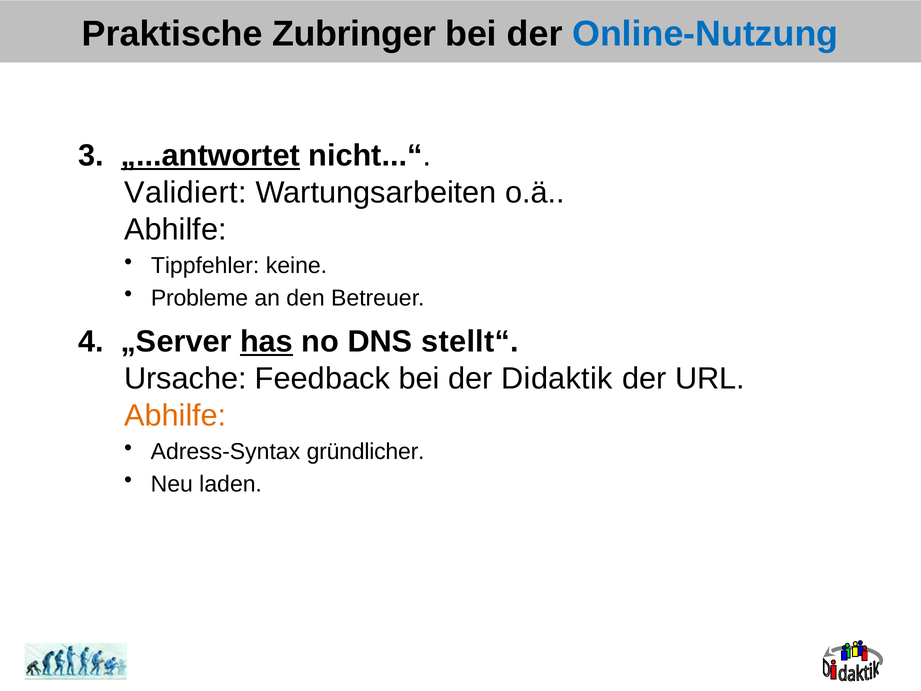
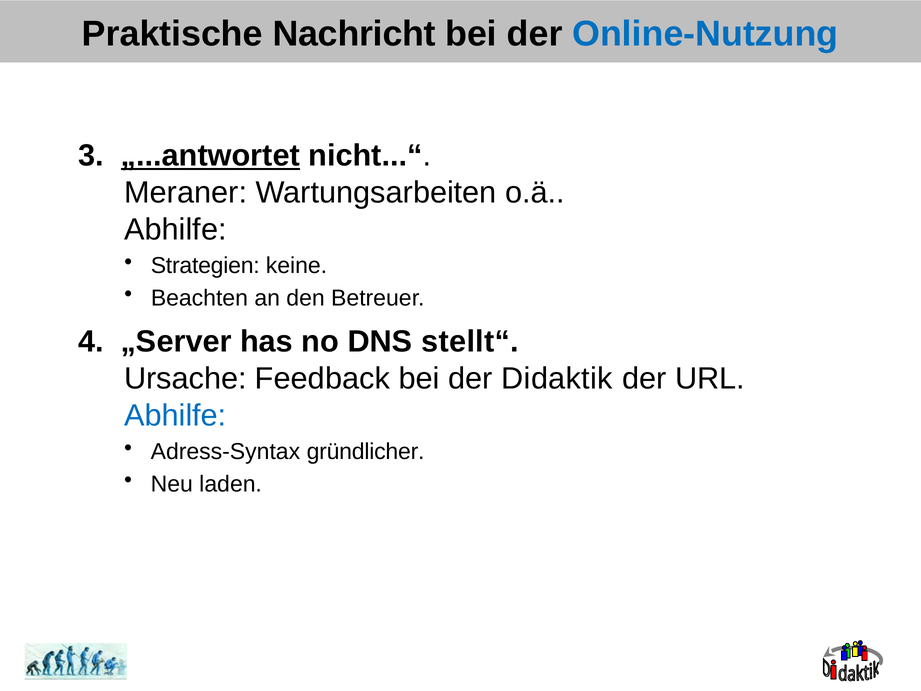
Zubringer: Zubringer -> Nachricht (354, 34)
Validiert: Validiert -> Meraner (186, 192)
Tippfehler: Tippfehler -> Strategien (205, 266)
Probleme: Probleme -> Beachten (199, 298)
has underline: present -> none (267, 342)
Abhilfe colour: orange -> blue (175, 415)
